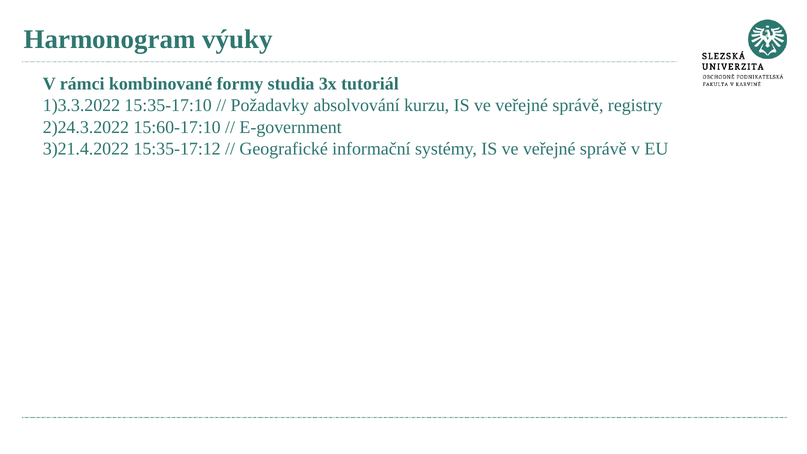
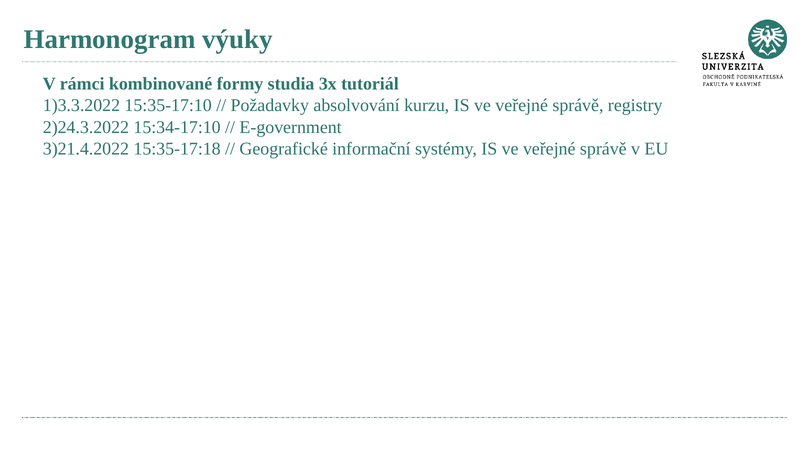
15:60-17:10: 15:60-17:10 -> 15:34-17:10 (177, 127)
15:35-17:12: 15:35-17:12 -> 15:35-17:18 (177, 149)
